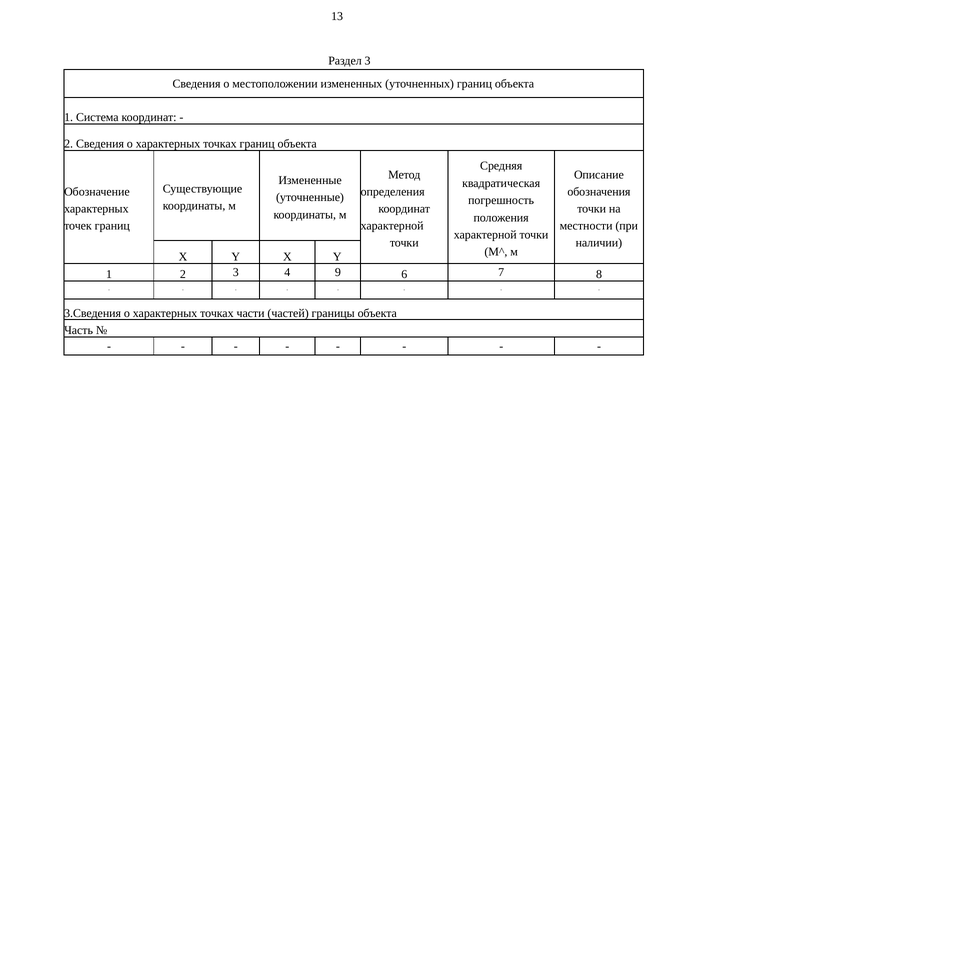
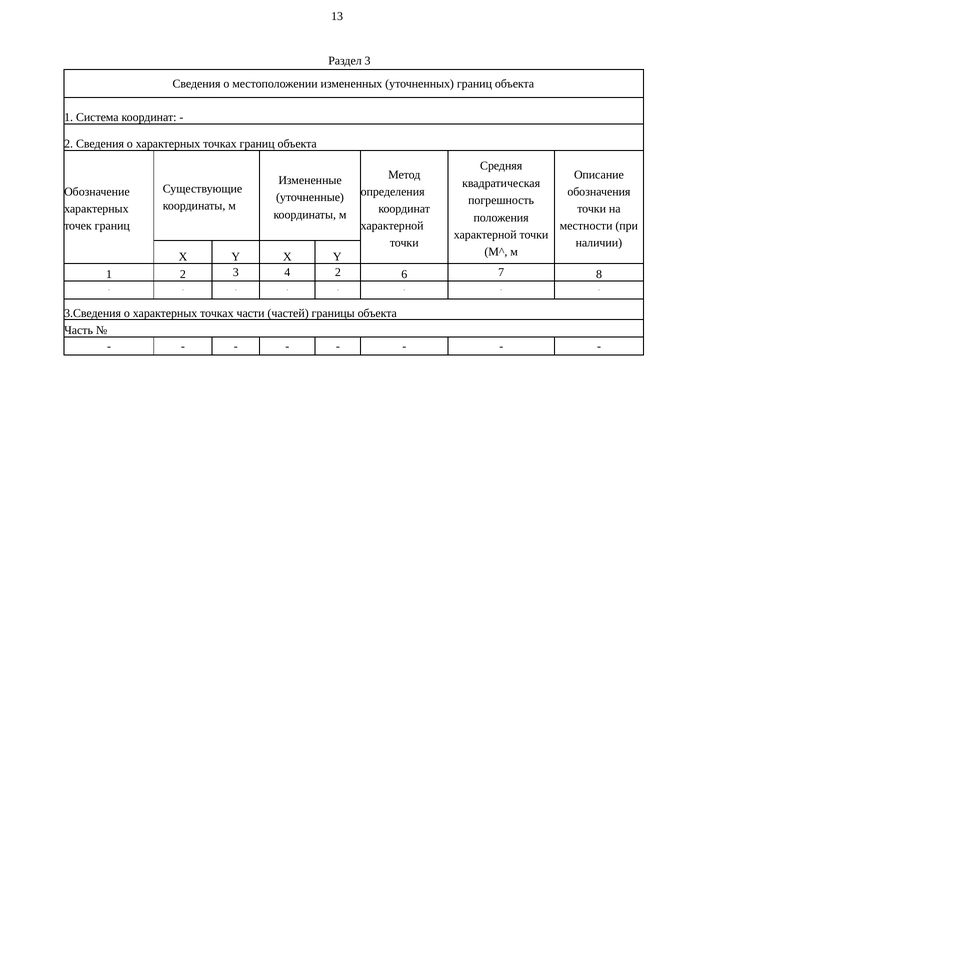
4 9: 9 -> 2 (338, 272)
